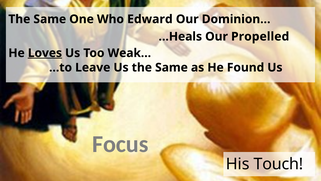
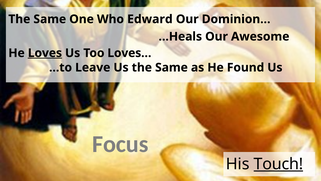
Propelled: Propelled -> Awesome (260, 36)
Weak…: Weak… -> Loves… (129, 53)
Touch underline: none -> present (278, 164)
